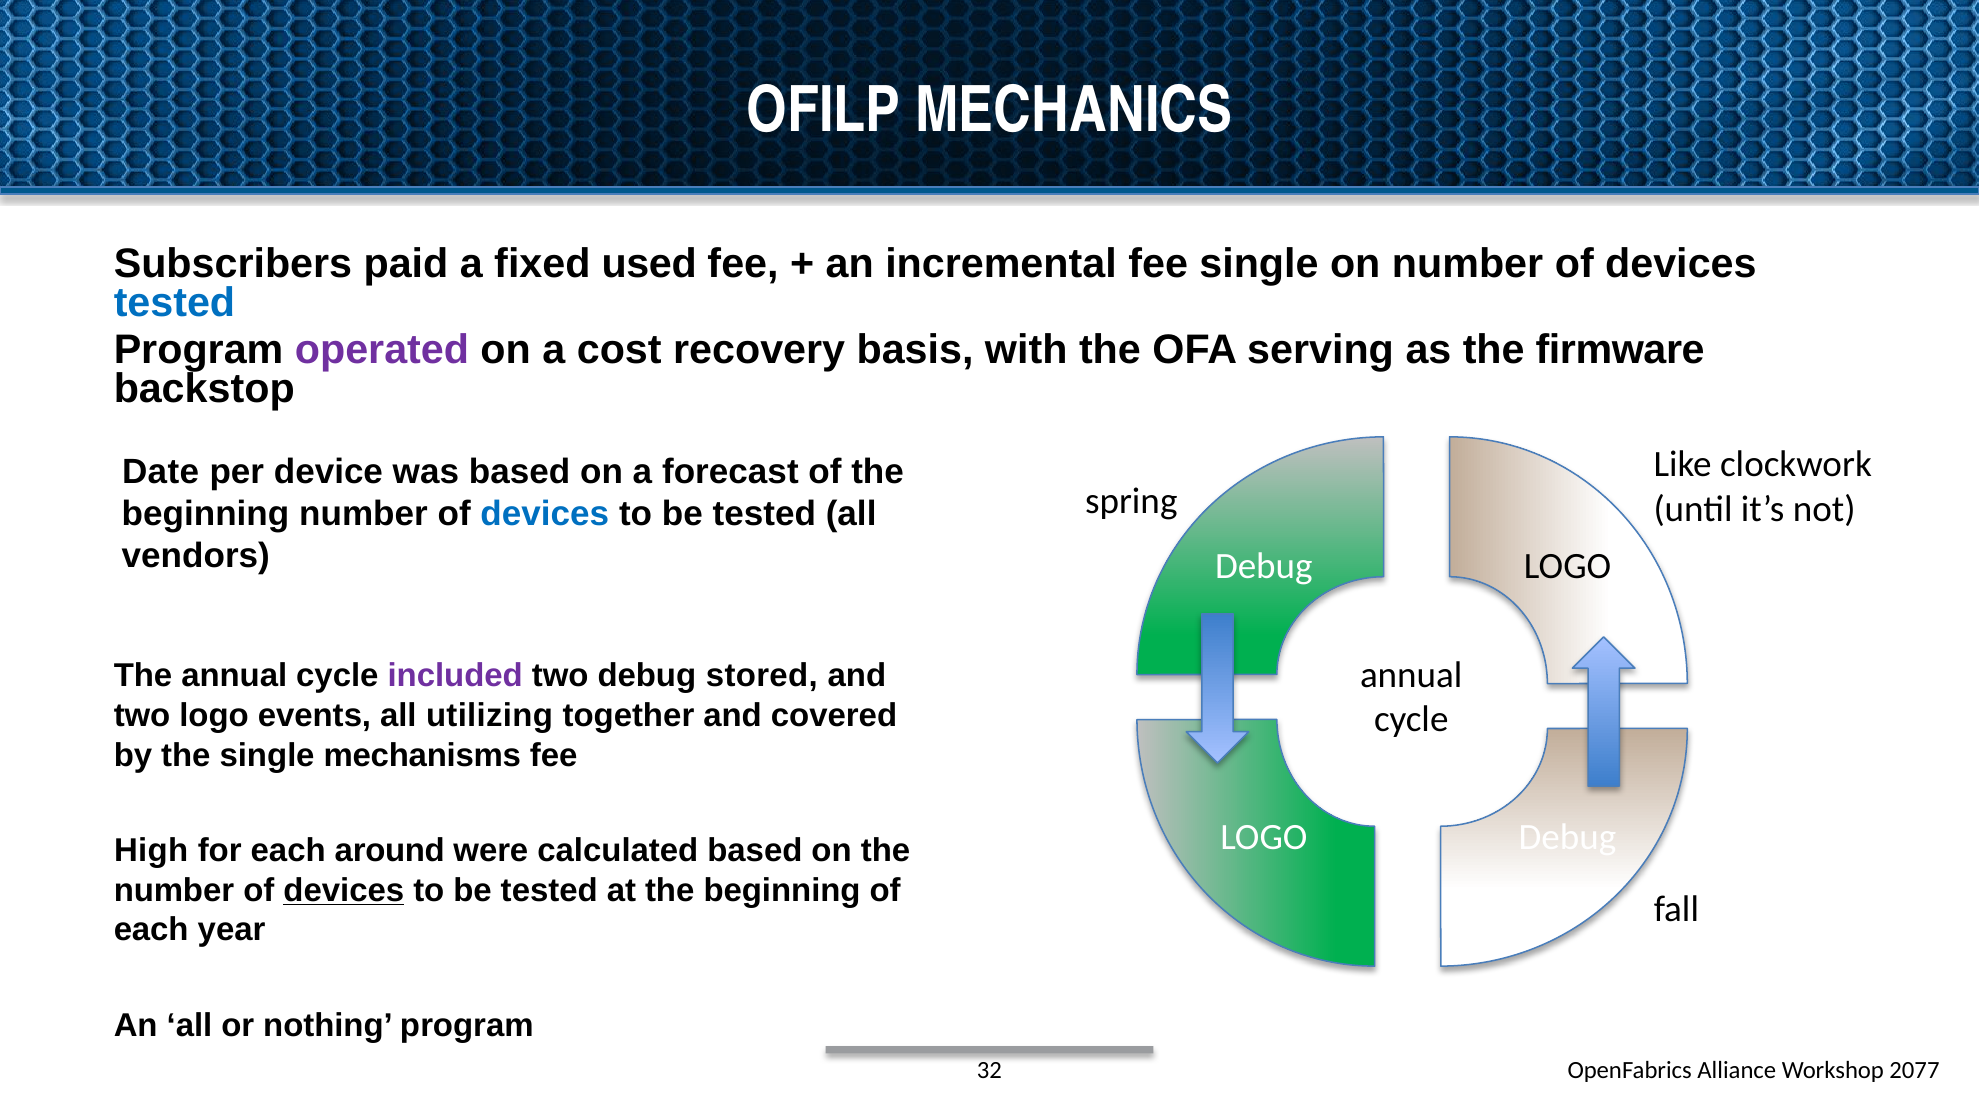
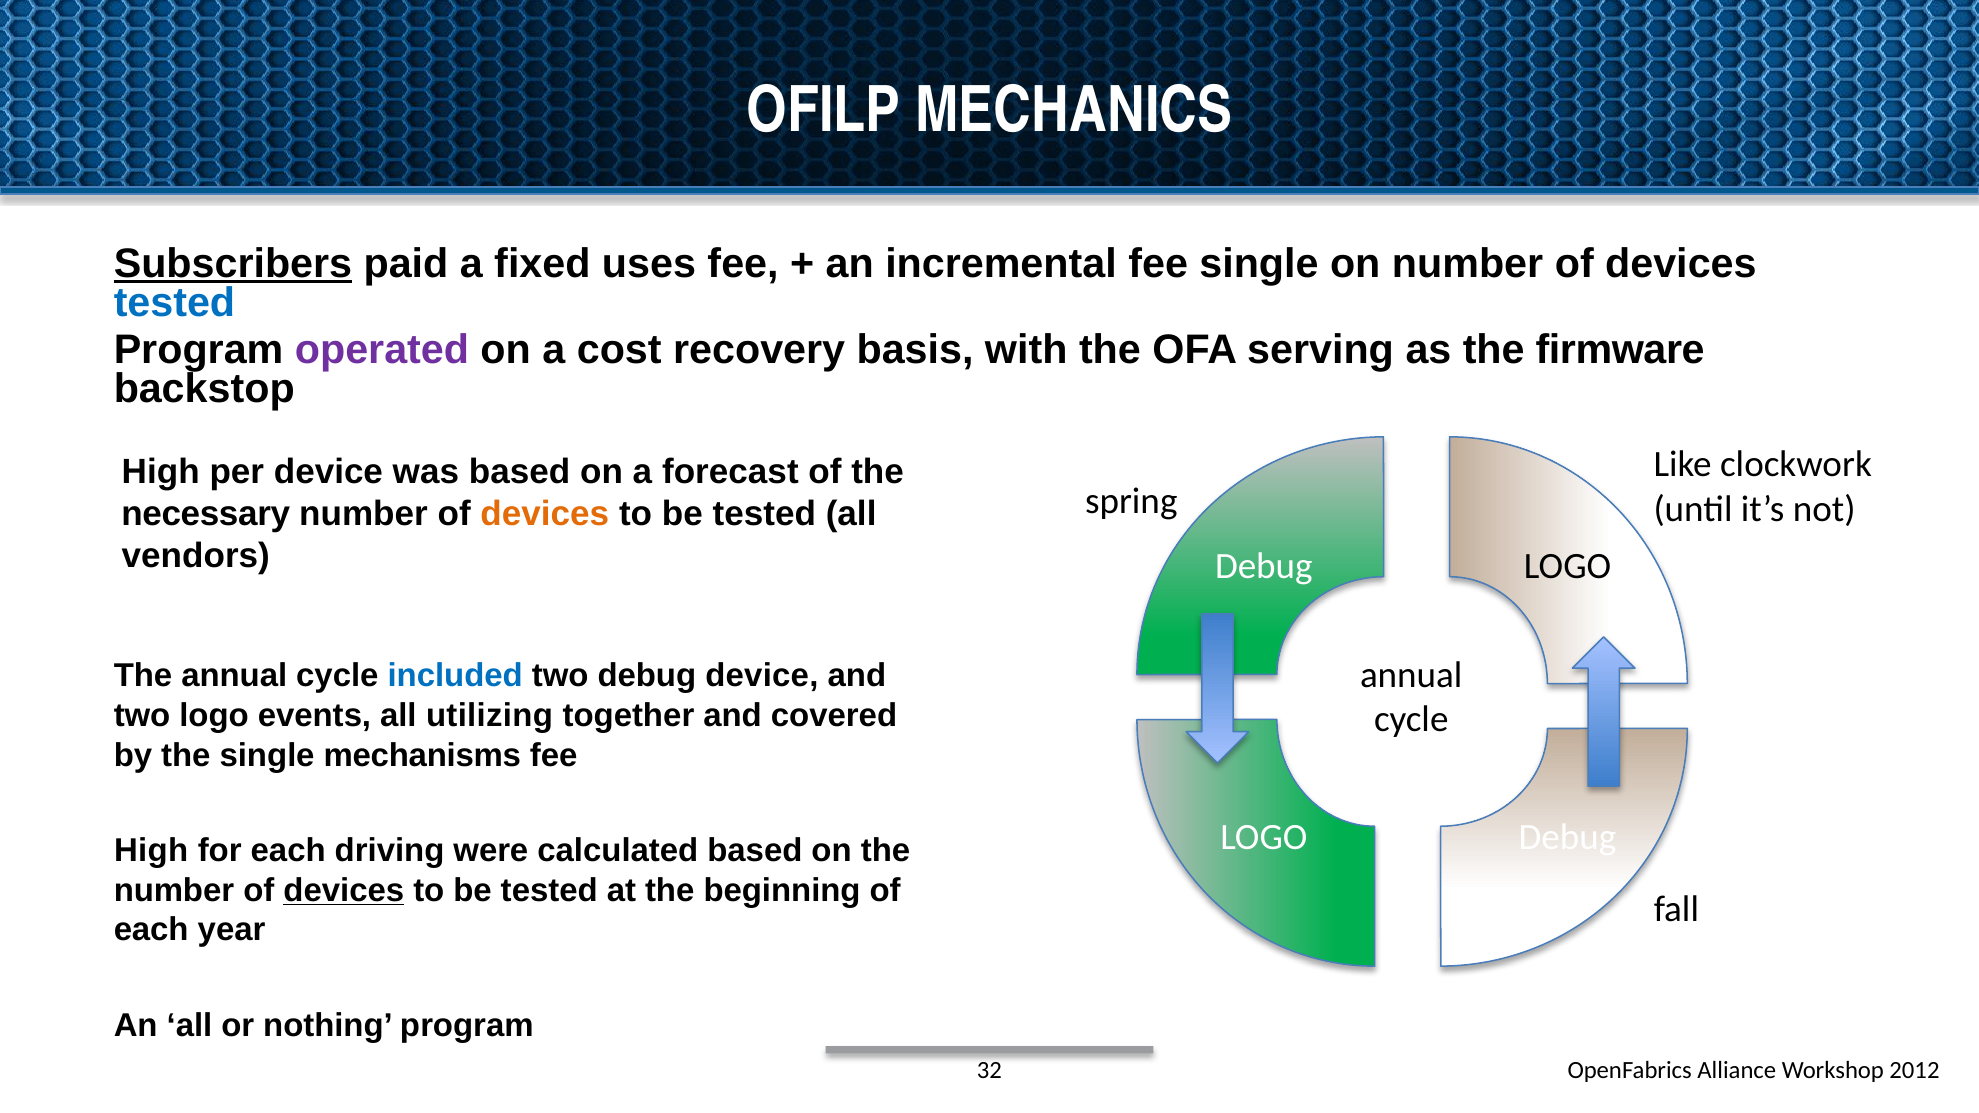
Subscribers underline: none -> present (233, 264)
used: used -> uses (649, 264)
Date: Date -> High (161, 472)
beginning: beginning -> necessary (206, 514)
devices colour: blue -> orange (545, 514)
included colour: purple -> blue (455, 676)
debug stored: stored -> device (762, 676)
around: around -> driving (390, 851)
2077: 2077 -> 2012 (1914, 1070)
